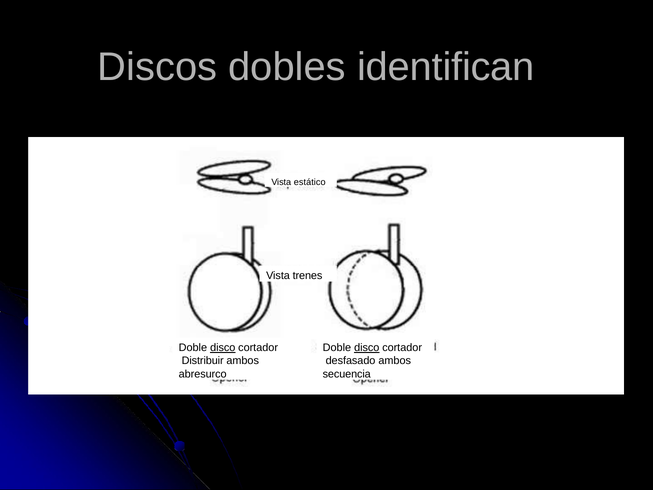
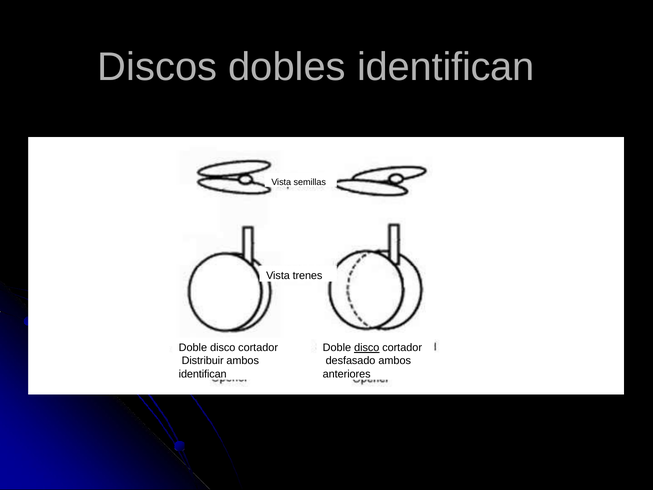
estático: estático -> semillas (310, 182)
disco underline: present -> none (223, 348)
abresurco: abresurco -> identifican (203, 374)
secuencia: secuencia -> anteriores (347, 374)
